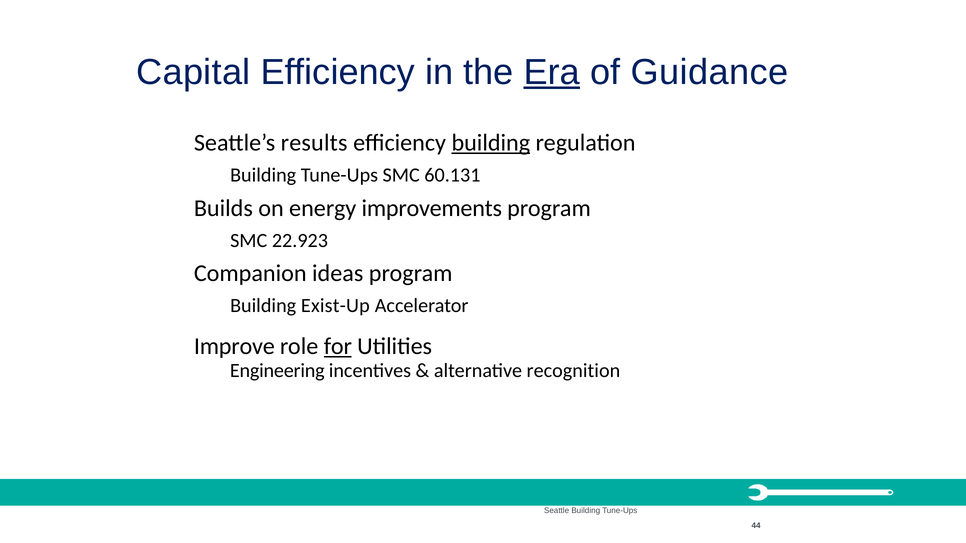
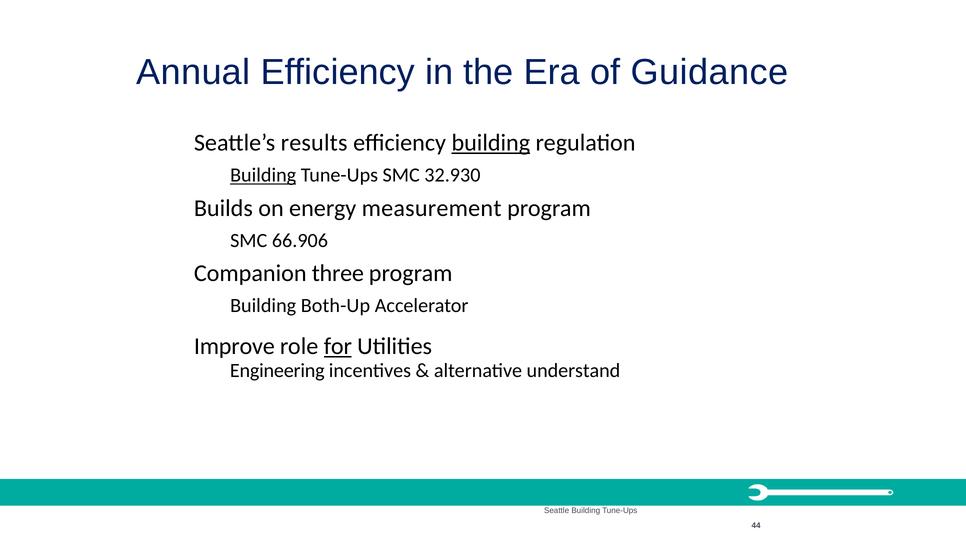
Capital: Capital -> Annual (193, 72)
Era underline: present -> none (552, 72)
Building underline: none -> present (263, 175)
60.131: 60.131 -> 32.930 (452, 175)
improvements: improvements -> measurement (432, 208)
22.923: 22.923 -> 66.906 (300, 241)
ideas: ideas -> three (338, 274)
Exist-Up: Exist-Up -> Both-Up (335, 306)
recognition: recognition -> understand (573, 371)
